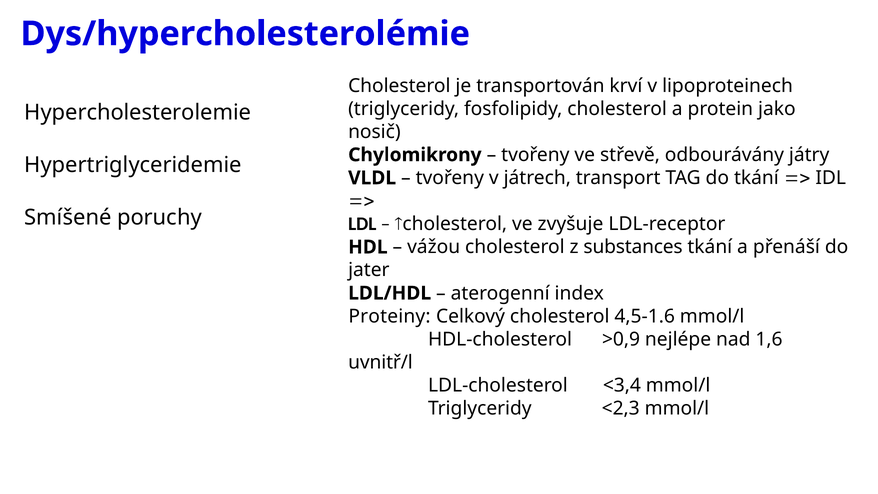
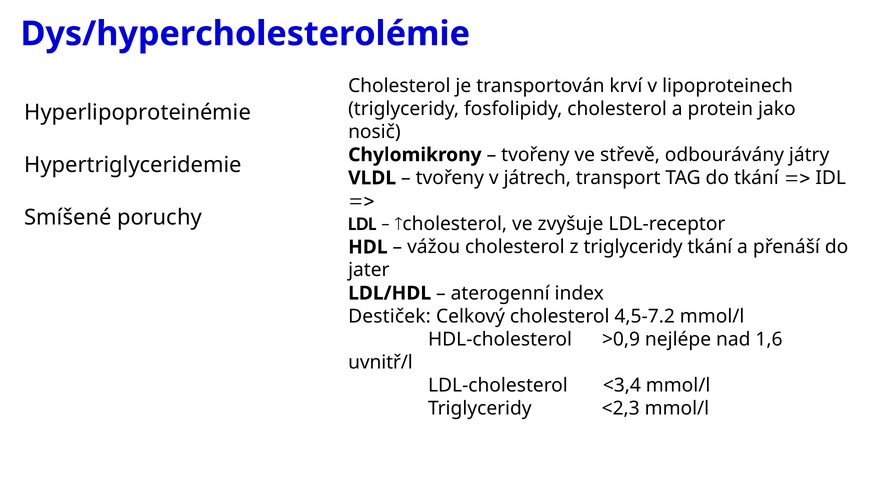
Hypercholesterolemie: Hypercholesterolemie -> Hyperlipoproteinémie (138, 112)
z substances: substances -> triglyceridy (633, 247)
Proteiny: Proteiny -> Destiček (390, 316)
4,5-1.6: 4,5-1.6 -> 4,5-7.2 (645, 316)
